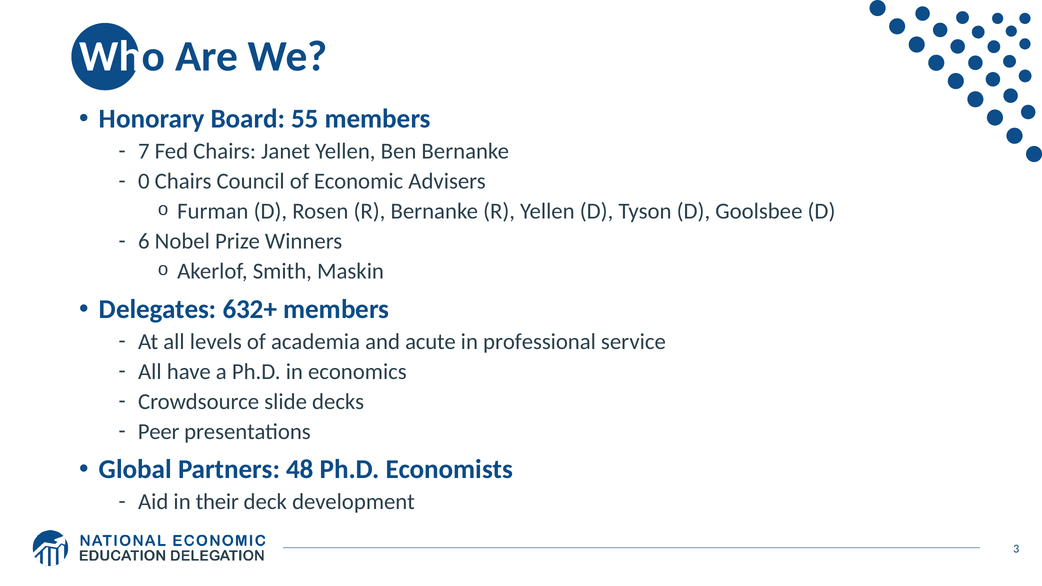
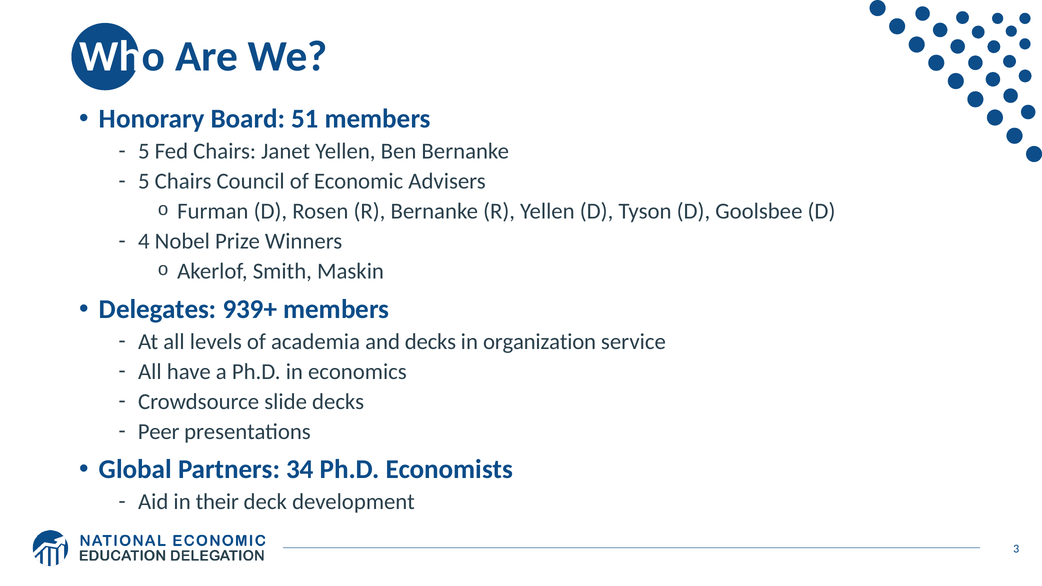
55: 55 -> 51 (305, 119)
7: 7 -> 5 (144, 151)
0: 0 -> 5 (144, 181)
6: 6 -> 4 (144, 241)
632+: 632+ -> 939+ (250, 309)
and acute: acute -> decks (430, 342)
professional: professional -> organization (540, 342)
48: 48 -> 34 (300, 470)
